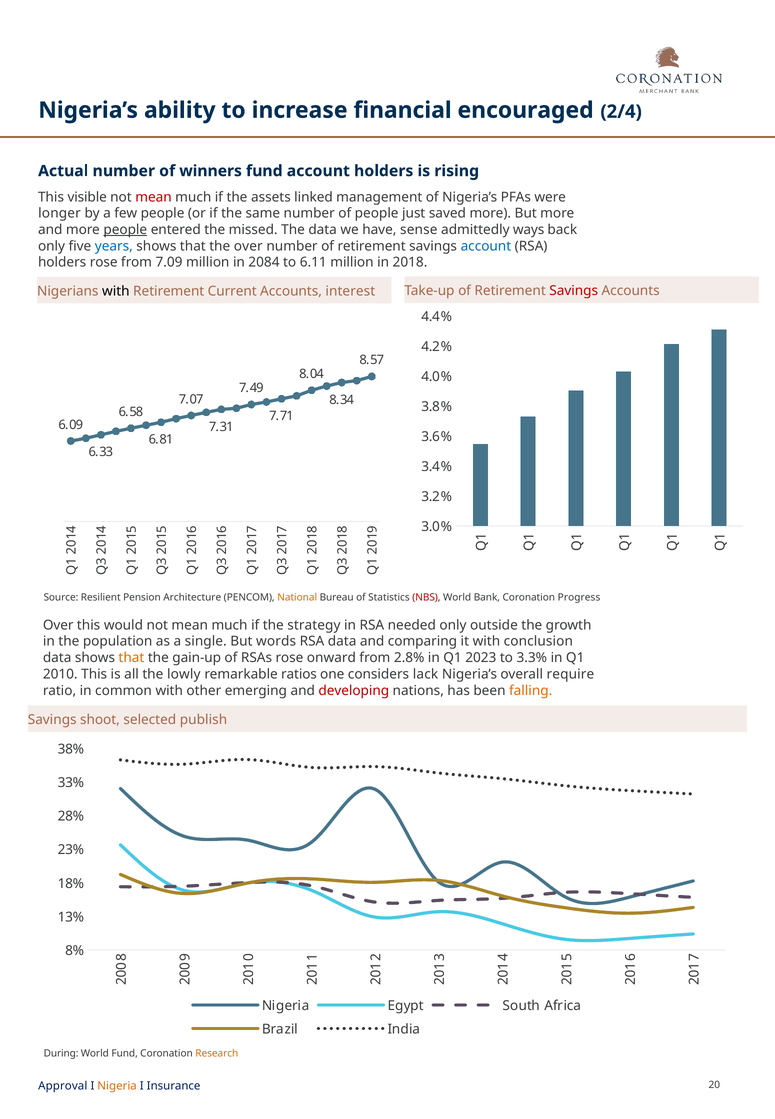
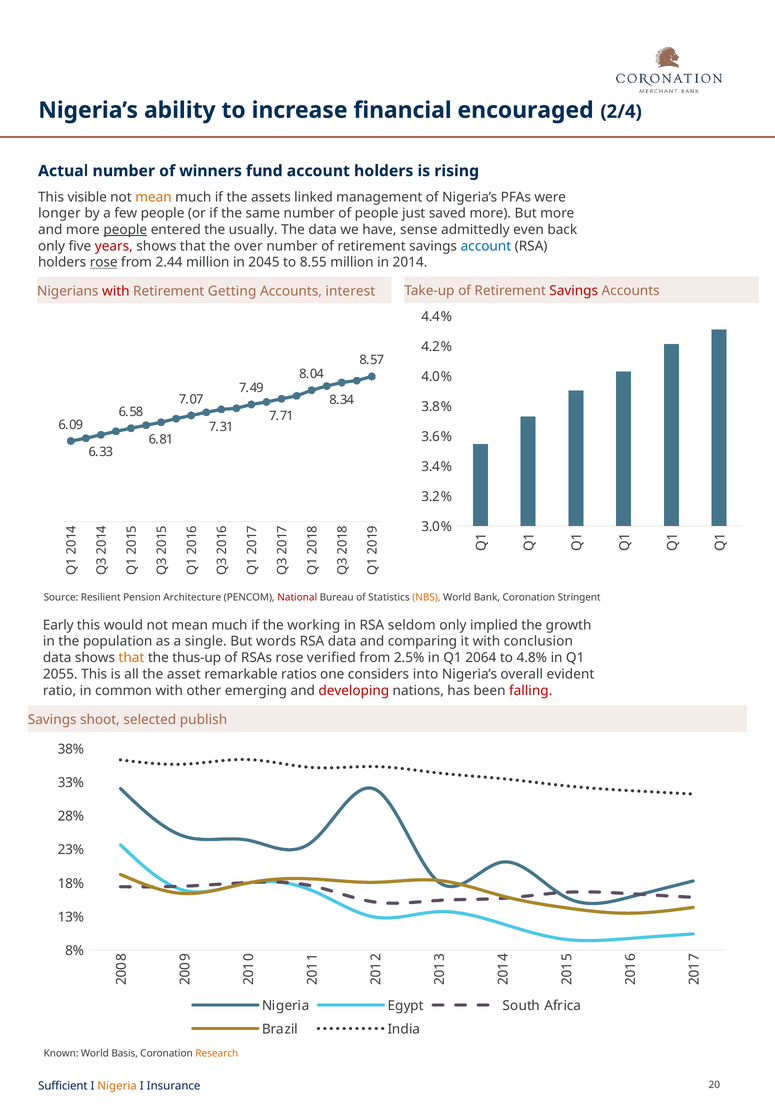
mean colour: red -> orange (154, 197)
missed: missed -> usually (253, 230)
ways: ways -> even (529, 230)
years colour: blue -> red (114, 246)
rose underline: none -> present (104, 263)
7.09: 7.09 -> 2.44 (169, 263)
2084: 2084 -> 2045 (264, 263)
6.11: 6.11 -> 8.55 (313, 263)
2018: 2018 -> 2014 (410, 263)
with colour: black -> red (116, 291)
Current: Current -> Getting (232, 291)
National colour: orange -> red (297, 598)
NBS colour: red -> orange (426, 598)
Progress: Progress -> Stringent (579, 598)
Over: Over -> Early (58, 625)
strategy: strategy -> working (314, 625)
needed: needed -> seldom (412, 625)
outside: outside -> implied (494, 625)
gain-up: gain-up -> thus-up (197, 658)
onward: onward -> verified (331, 658)
2.8%: 2.8% -> 2.5% (409, 658)
2023: 2023 -> 2064 (481, 658)
3.3%: 3.3% -> 4.8% (532, 658)
2010: 2010 -> 2055 (60, 674)
lowly: lowly -> asset (184, 674)
lack: lack -> into (426, 674)
require: require -> evident (570, 674)
falling colour: orange -> red (531, 691)
During: During -> Known (61, 1054)
World Fund: Fund -> Basis (125, 1054)
Approval: Approval -> Sufficient (63, 1086)
